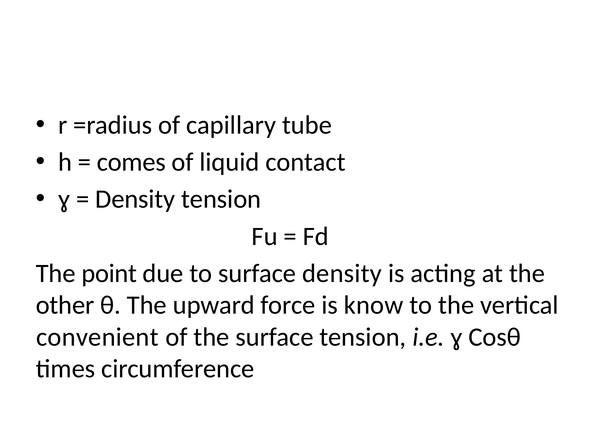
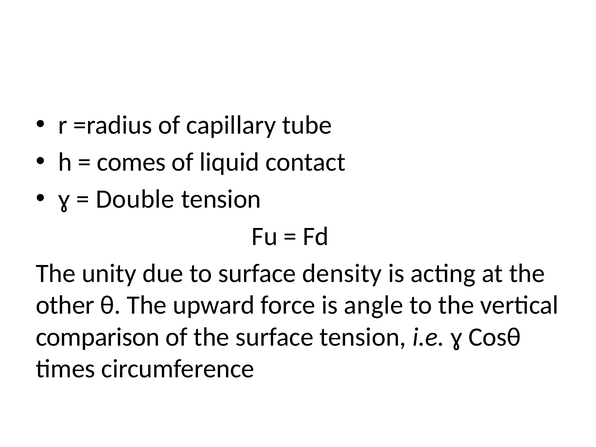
Density: Density -> Double (135, 199)
point: point -> unity (109, 273)
know: know -> angle (374, 305)
convenient: convenient -> comparison (98, 337)
